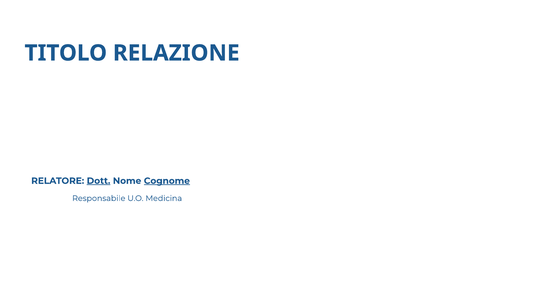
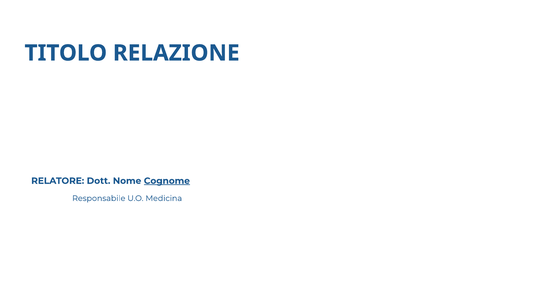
Dott underline: present -> none (99, 181)
